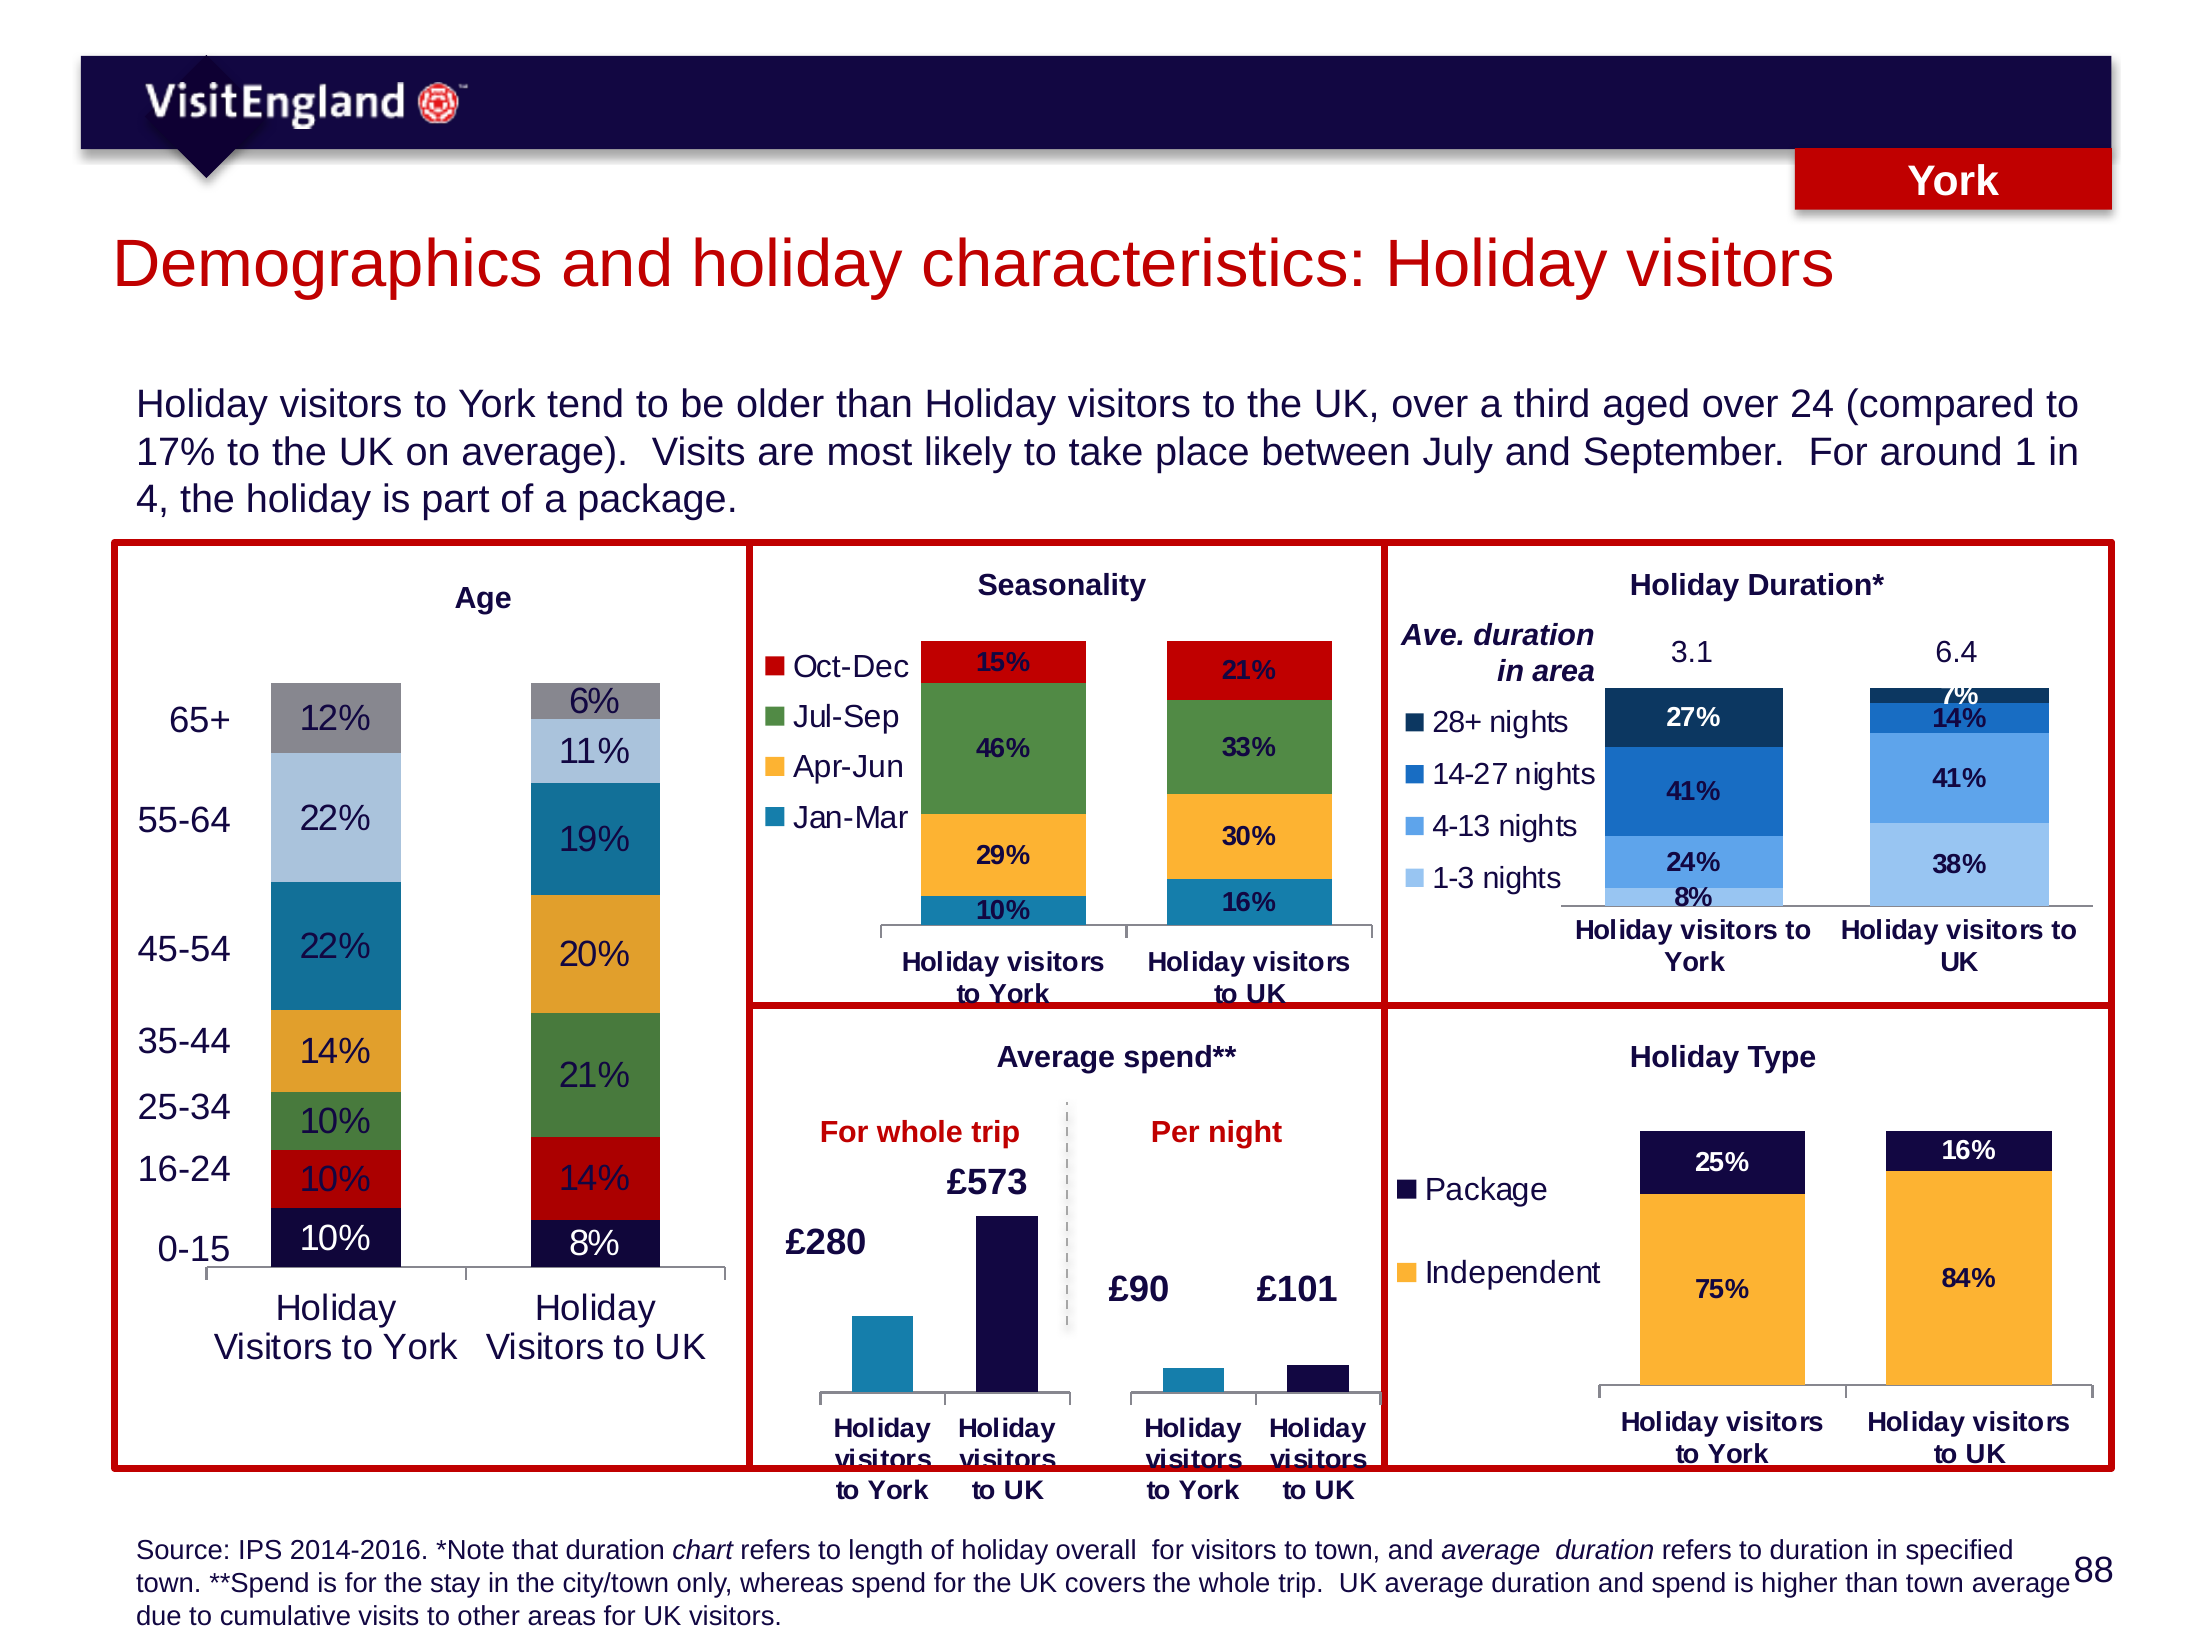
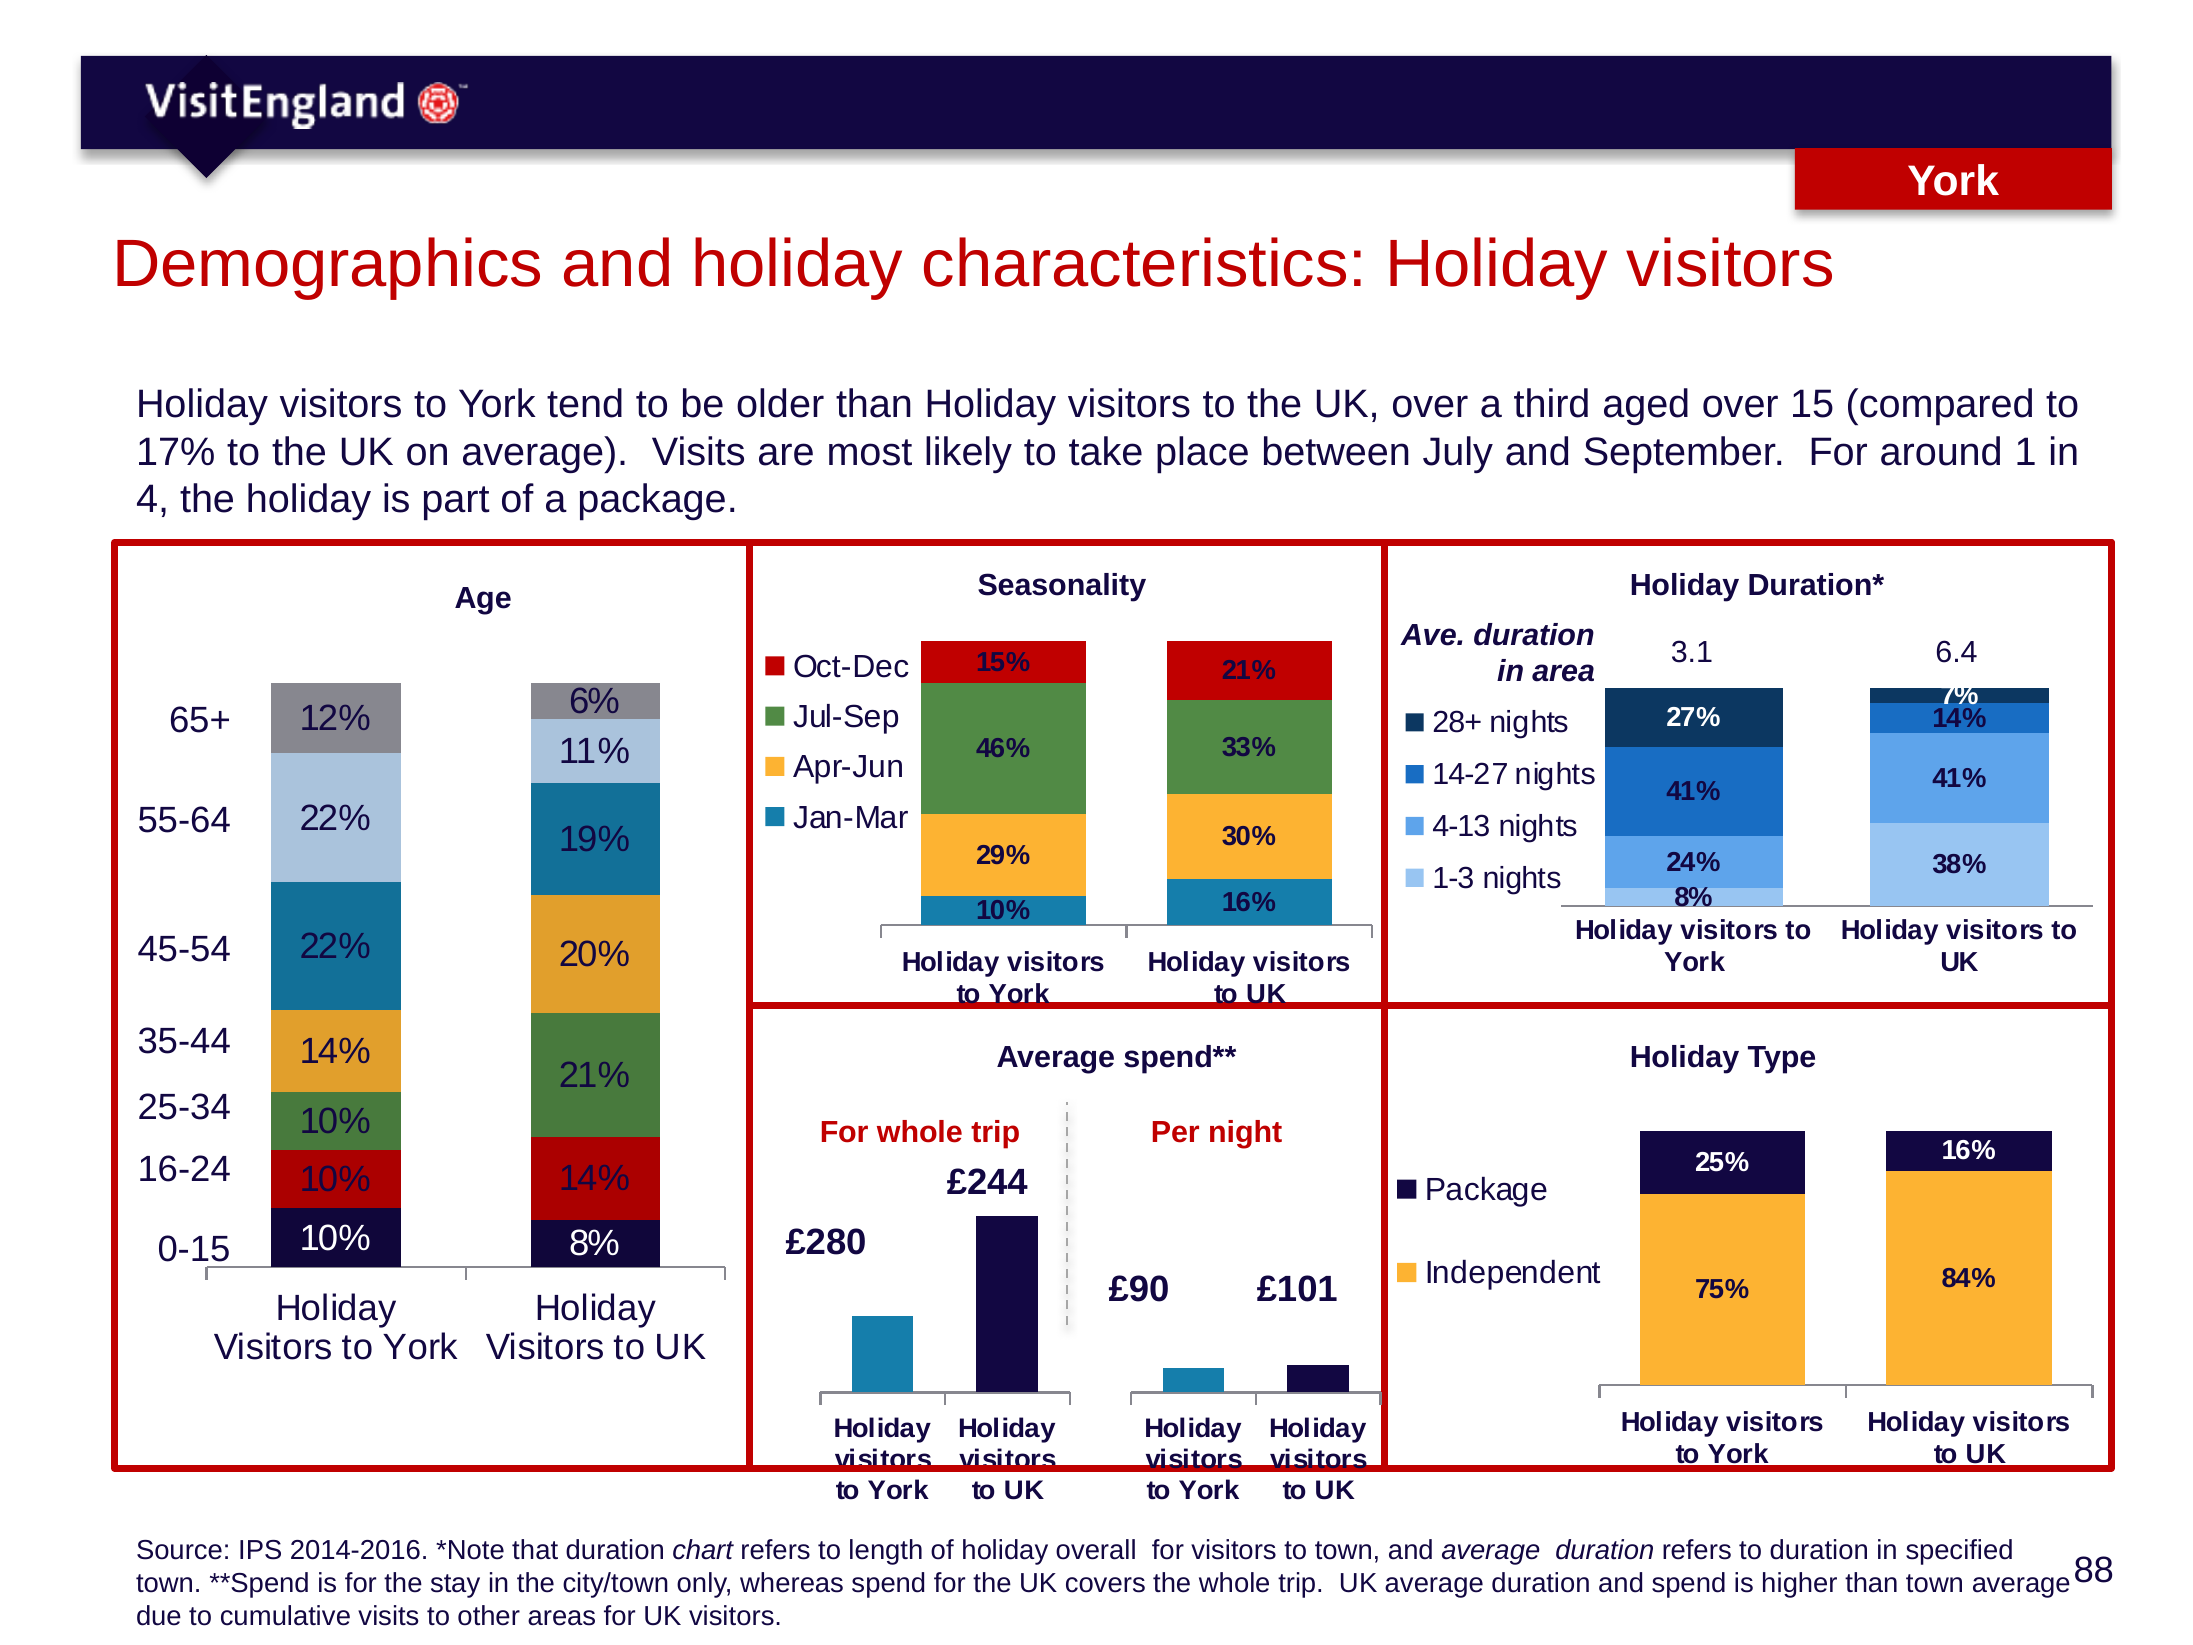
24: 24 -> 15 (1812, 404)
£573: £573 -> £244 (987, 1183)
